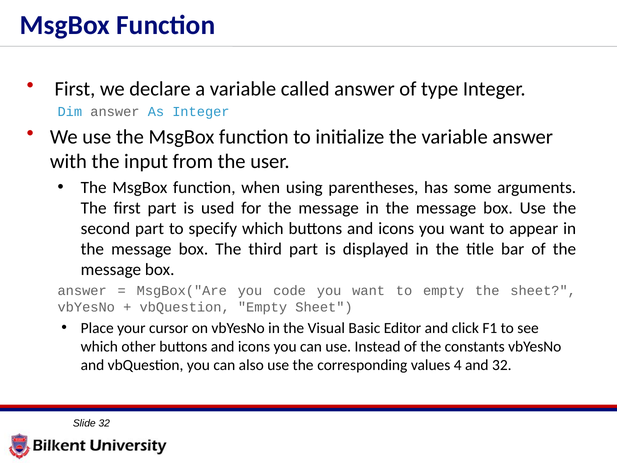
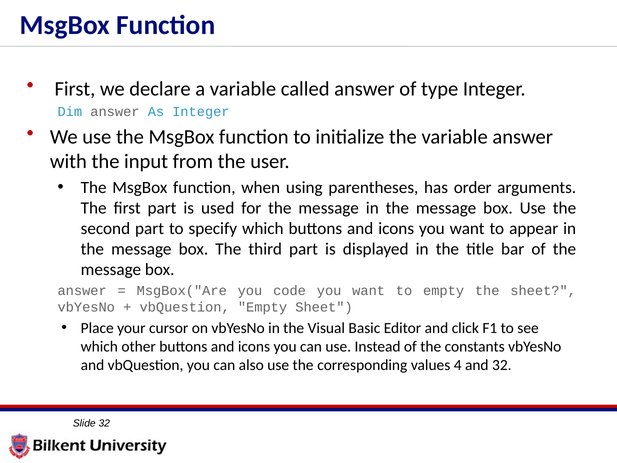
some: some -> order (473, 187)
